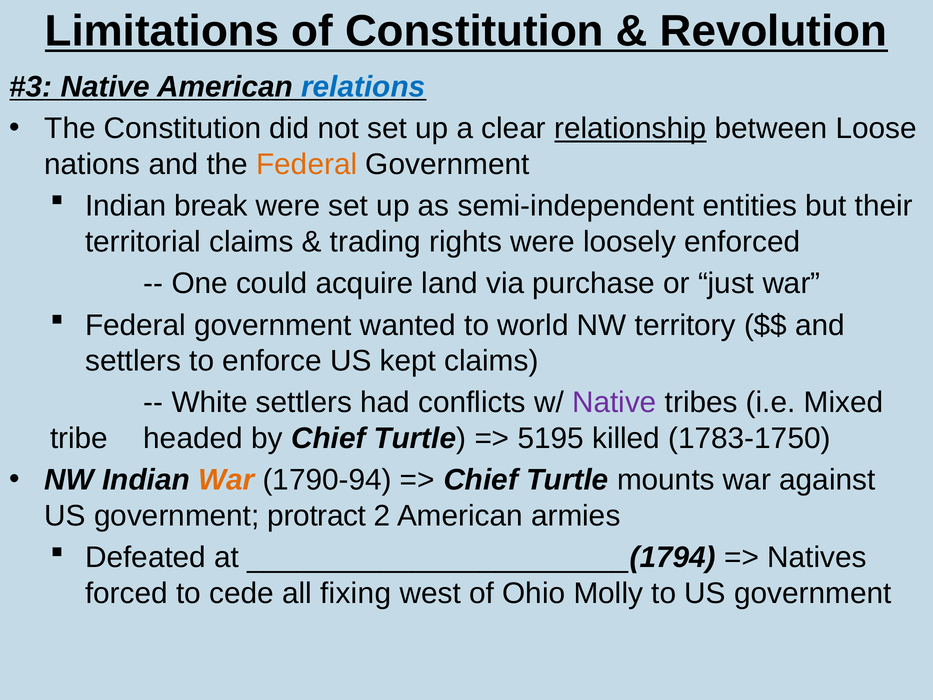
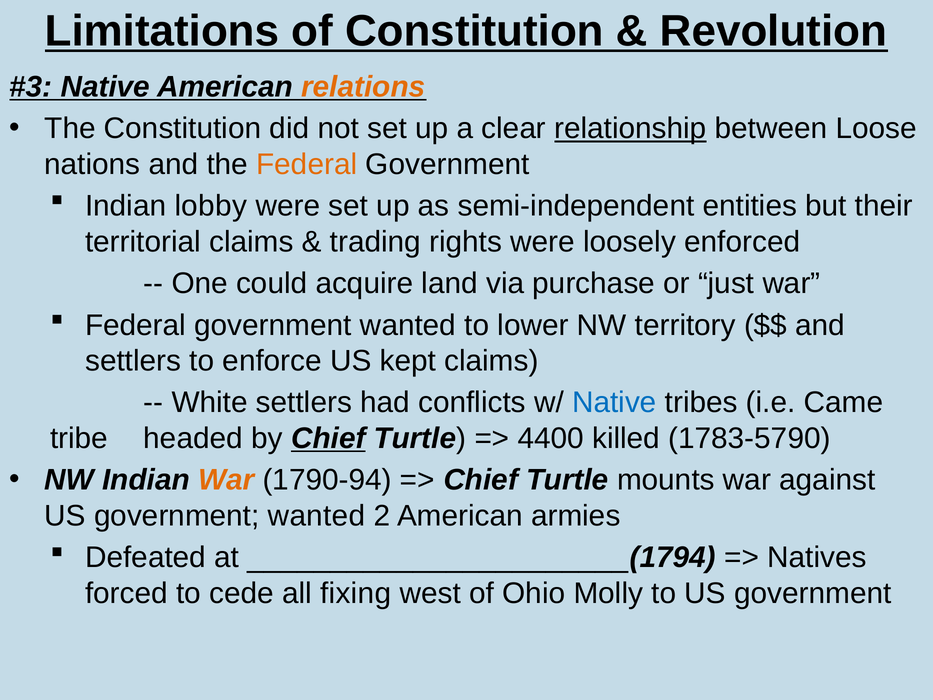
relations colour: blue -> orange (363, 87)
break: break -> lobby (211, 206)
world: world -> lower (533, 325)
Native colour: purple -> blue (614, 402)
Mixed: Mixed -> Came (844, 402)
Chief underline: none -> present (328, 438)
5195: 5195 -> 4400 (551, 438)
1783-1750: 1783-1750 -> 1783-5790 (749, 438)
US government protract: protract -> wanted (317, 516)
